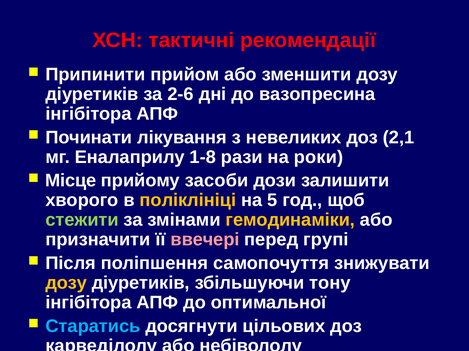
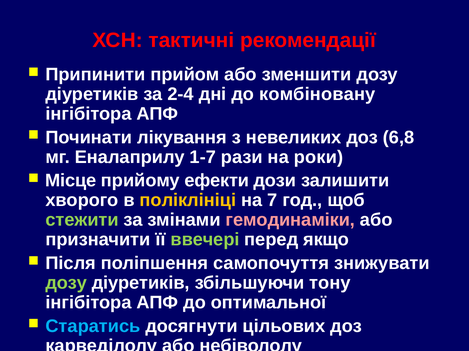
2-6: 2-6 -> 2-4 (181, 94)
вазопресина: вазопресина -> комбіновану (317, 94)
2,1: 2,1 -> 6,8 (399, 138)
1-8: 1-8 -> 1-7 (203, 157)
засоби: засоби -> ефекти (217, 181)
5: 5 -> 7 (272, 201)
гемодинаміки colour: yellow -> pink (290, 220)
ввечері colour: pink -> light green (205, 240)
групі: групі -> якщо (326, 240)
дозу colour: yellow -> light green (66, 283)
